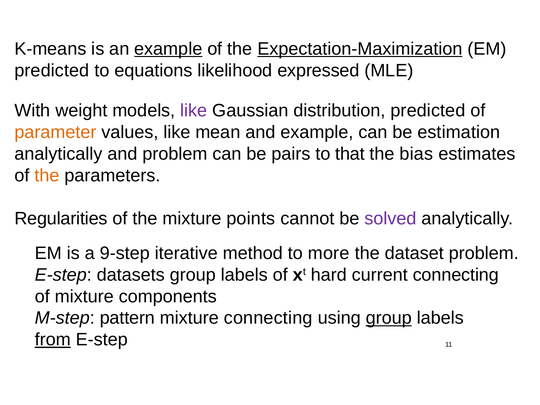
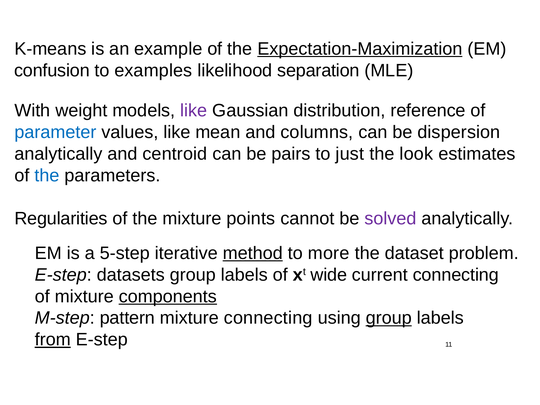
example underline: present -> none (168, 49)
predicted: predicted -> confusion (52, 70)
equations: equations -> examples (153, 70)
expressed: expressed -> separation (318, 70)
distribution predicted: predicted -> reference (428, 111)
parameter colour: orange -> blue (55, 132)
and example: example -> columns (317, 132)
estimation: estimation -> dispersion (459, 132)
and problem: problem -> centroid (175, 154)
that: that -> just (350, 154)
bias: bias -> look (416, 154)
the colour: orange -> blue (47, 176)
9-step: 9-step -> 5-step (125, 253)
method underline: none -> present (253, 253)
hard: hard -> wide (329, 275)
components underline: none -> present (168, 296)
